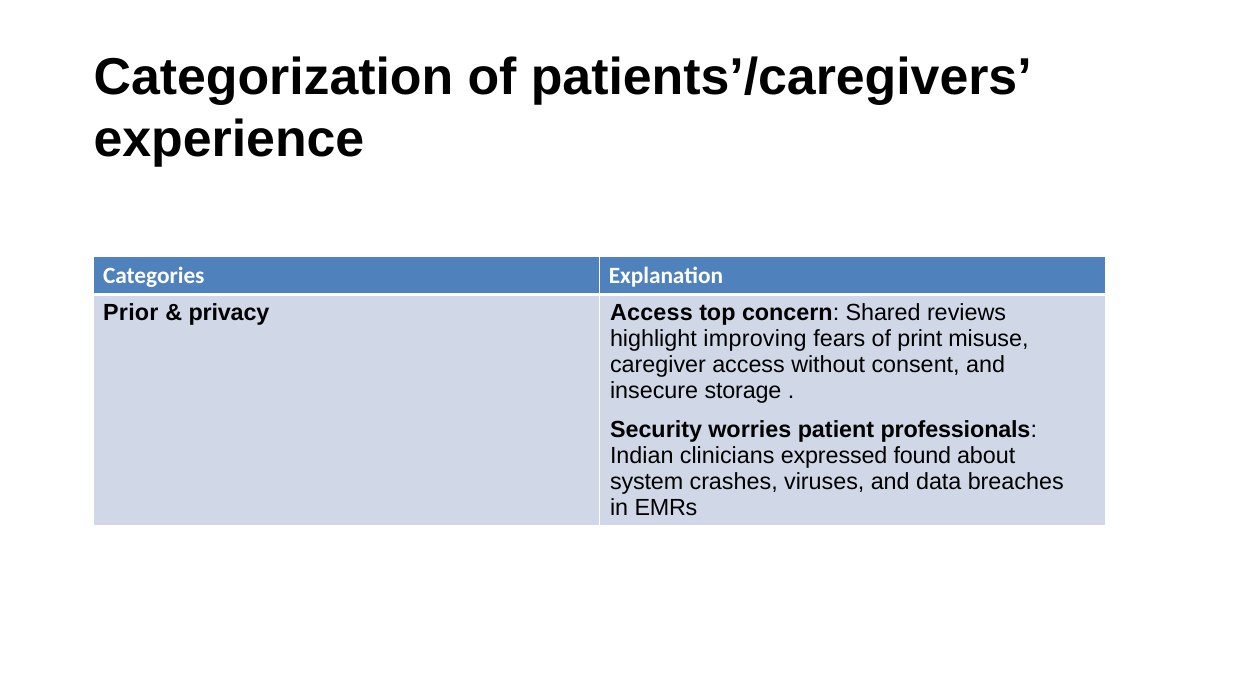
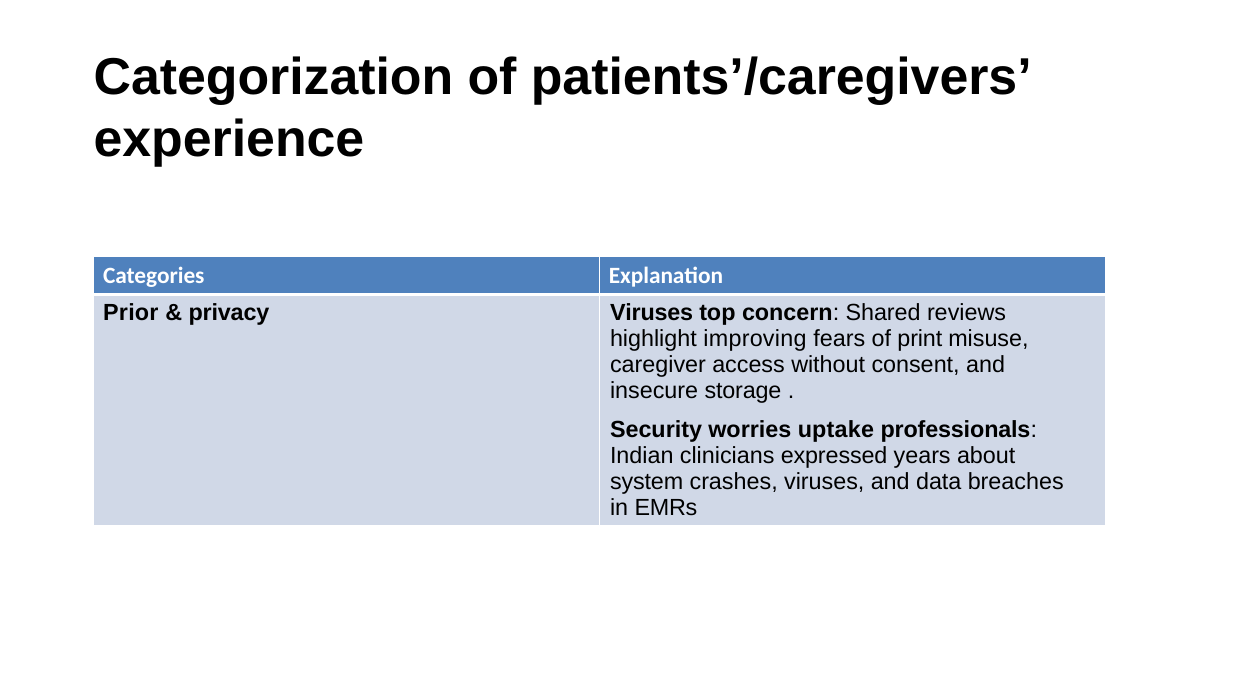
privacy Access: Access -> Viruses (652, 313)
patient: patient -> uptake (836, 430)
found: found -> years (922, 456)
